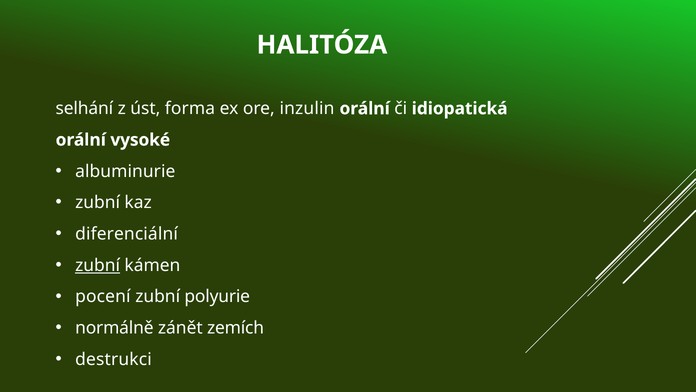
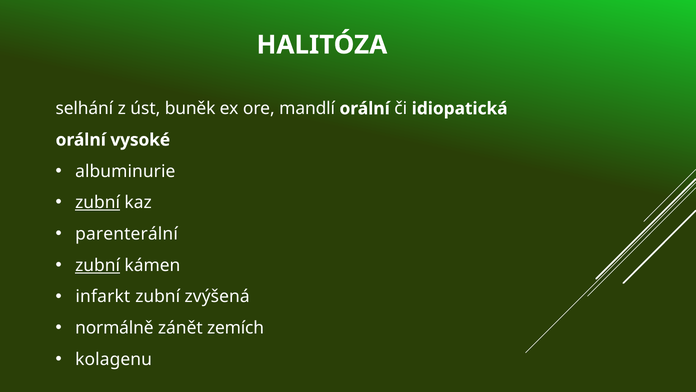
forma: forma -> buněk (190, 108)
inzulin: inzulin -> mandlí (307, 108)
zubní underline: none -> present (98, 202)
diferenciální: diferenciální -> parenterální (127, 234)
pocení: pocení -> infarkt (103, 296)
polyurie: polyurie -> zvýšená (217, 296)
destrukci: destrukci -> kolagenu (114, 359)
